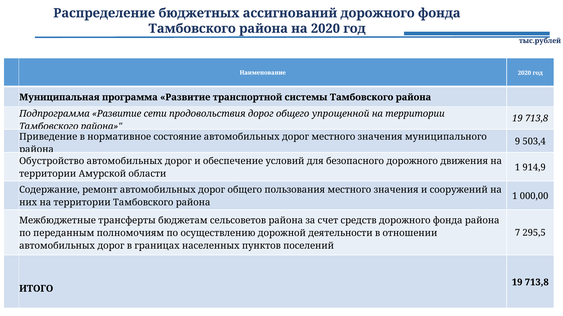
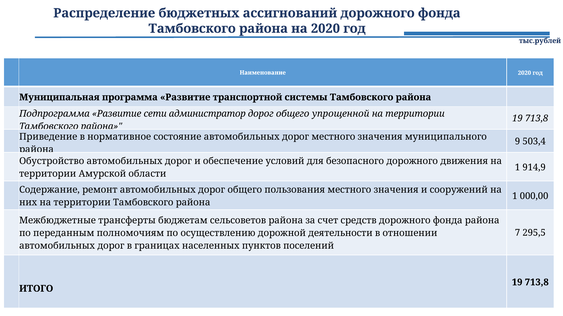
продовольствия: продовольствия -> администратор (207, 114)
